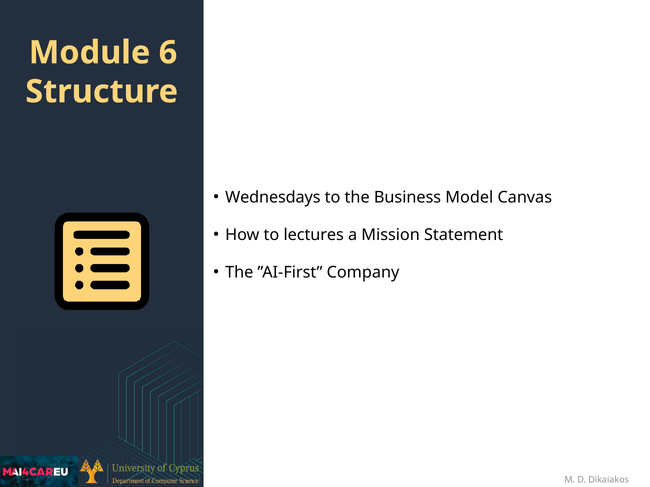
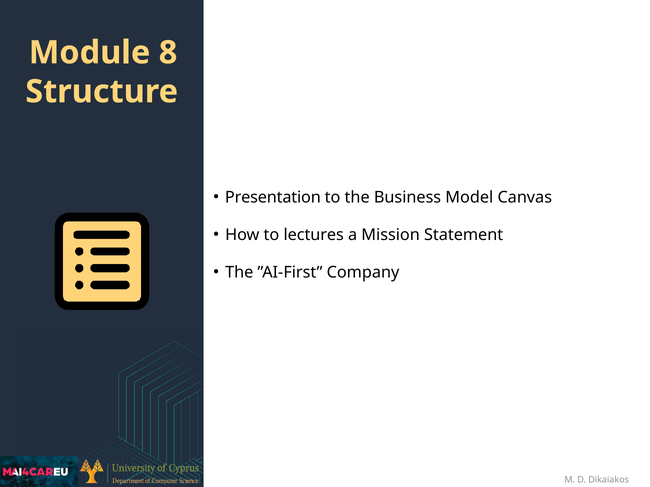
6: 6 -> 8 (168, 53)
Wednesdays: Wednesdays -> Presentation (273, 198)
